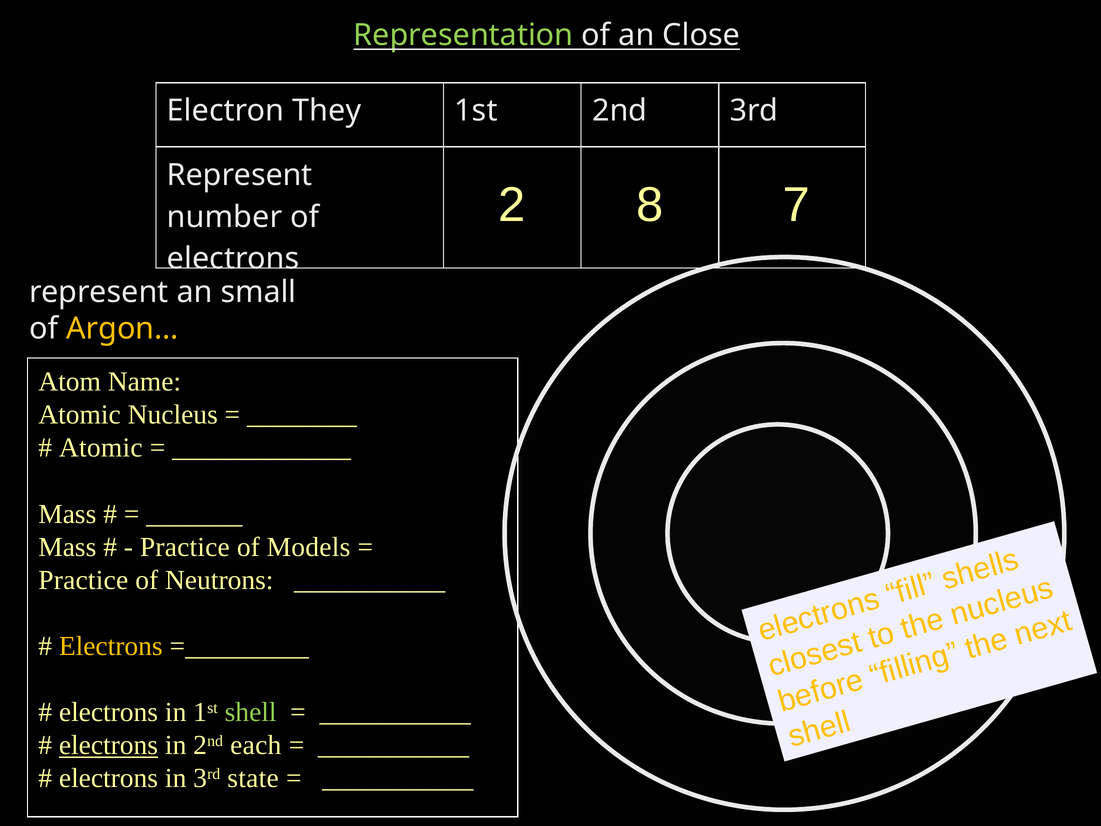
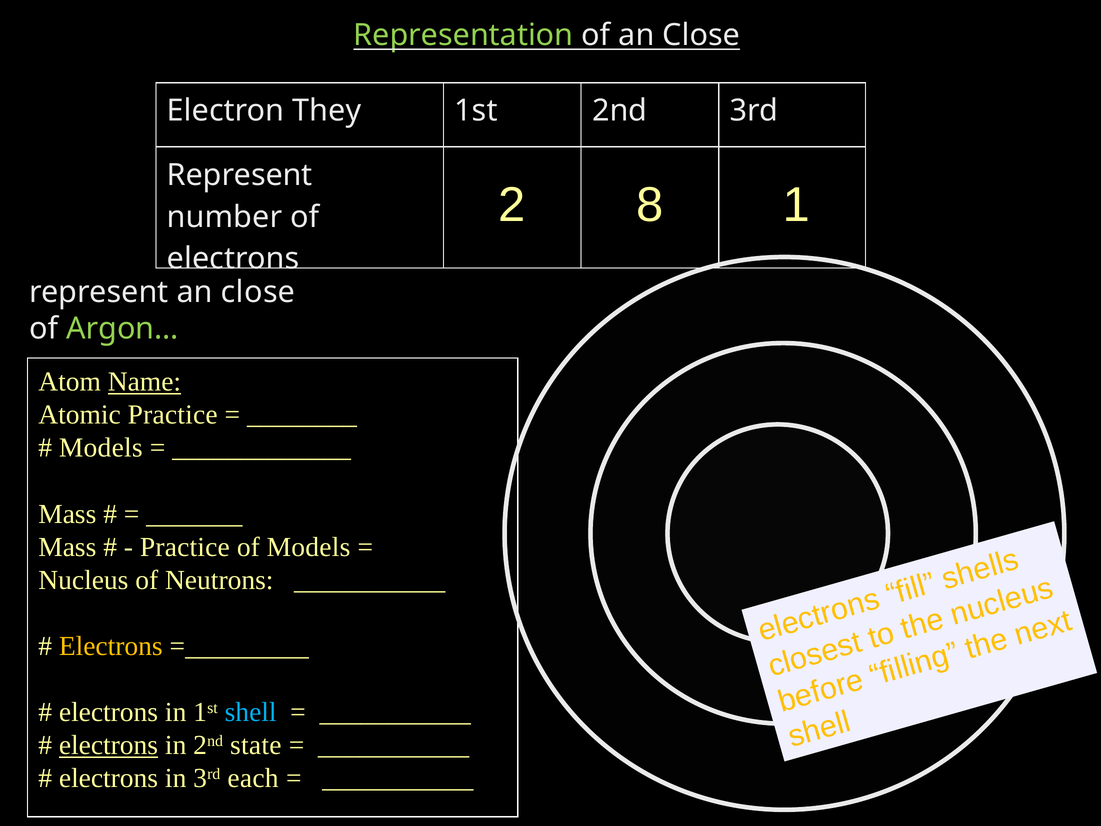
7: 7 -> 1 (796, 205)
represent an small: small -> close (258, 292)
Argon… colour: yellow -> light green (122, 329)
Name underline: none -> present (144, 382)
Atomic Nucleus: Nucleus -> Practice (173, 415)
Atomic: Atomic -> Models (101, 448)
Practice: Practice -> Nucleus (83, 580)
shell colour: light green -> light blue (251, 712)
each: each -> state (256, 745)
state: state -> each (253, 778)
